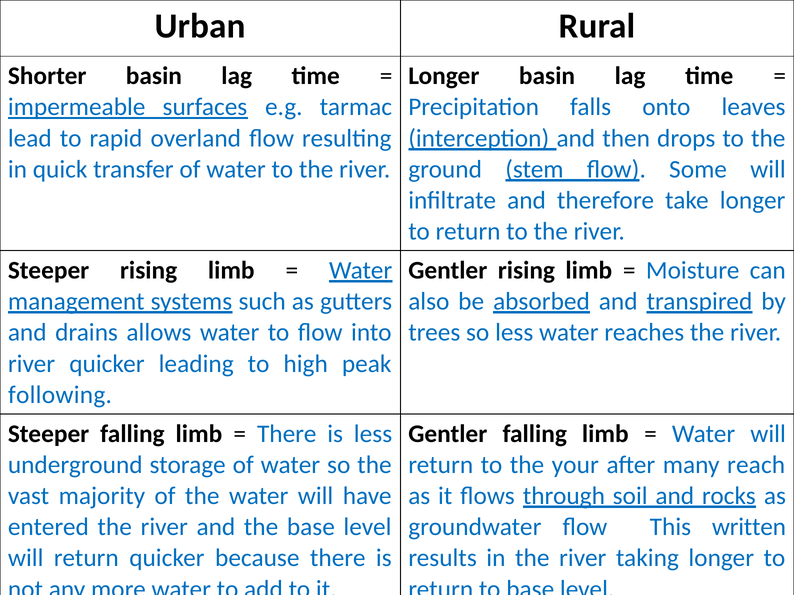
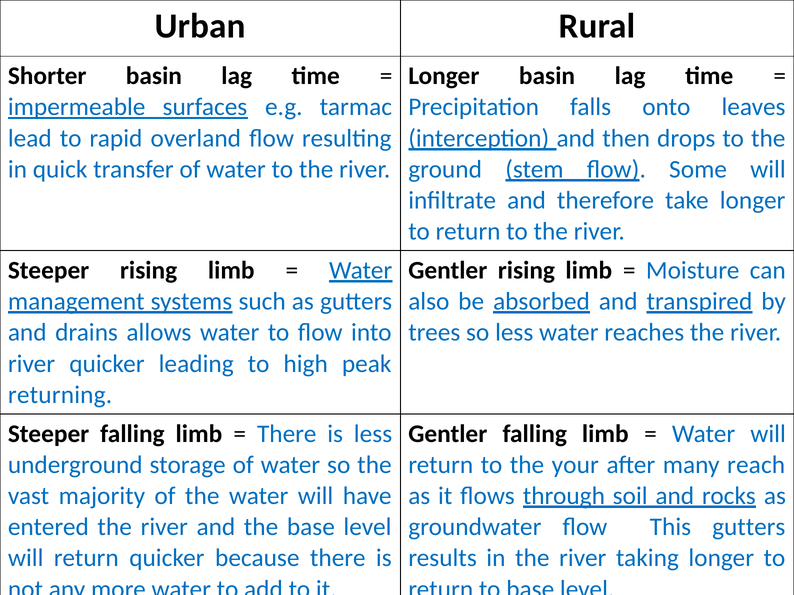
following: following -> returning (60, 395)
This written: written -> gutters (749, 527)
